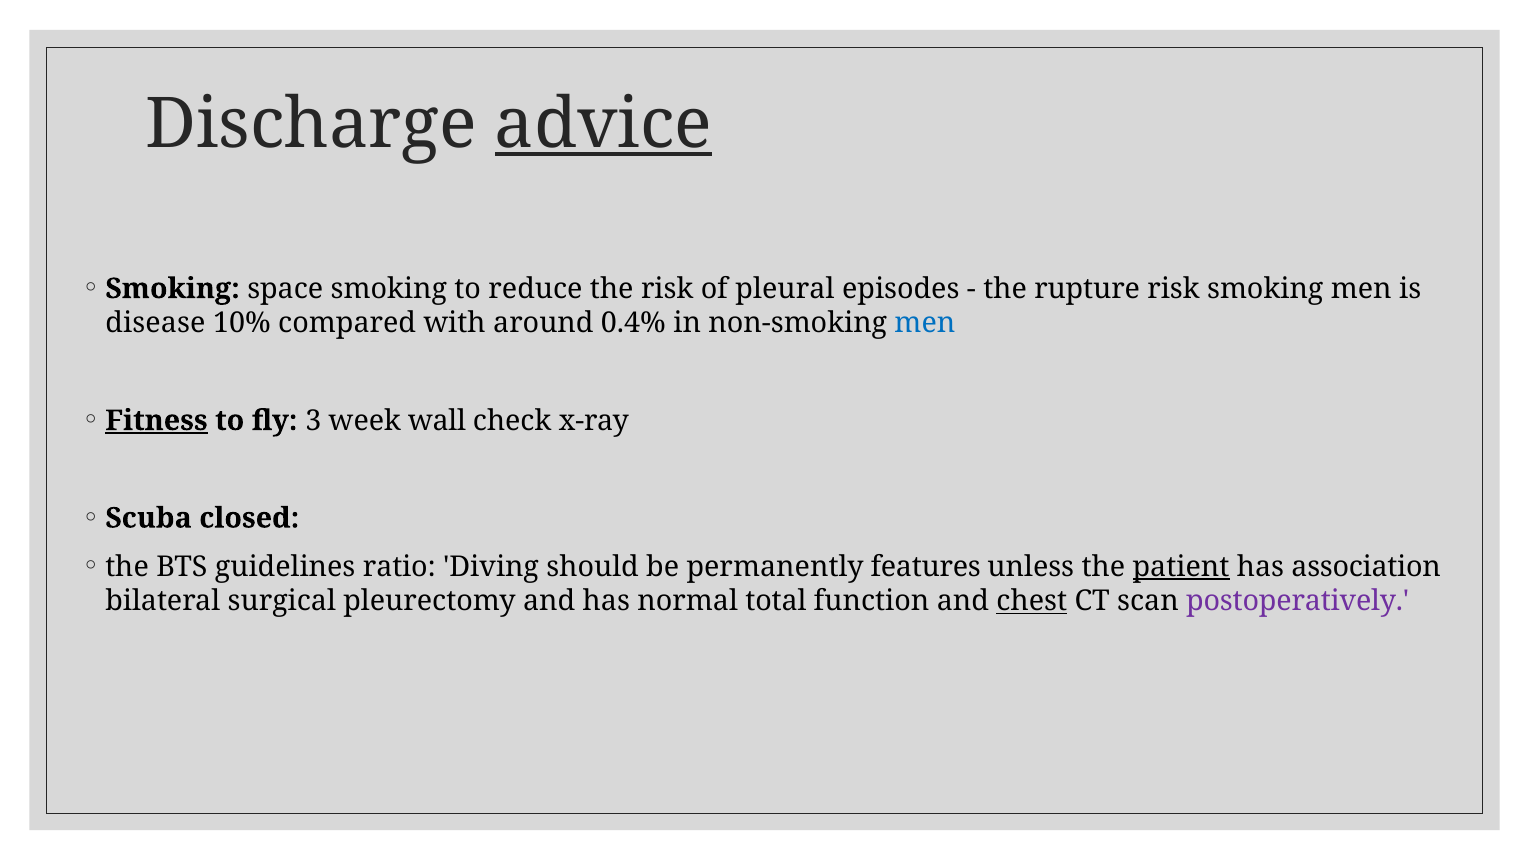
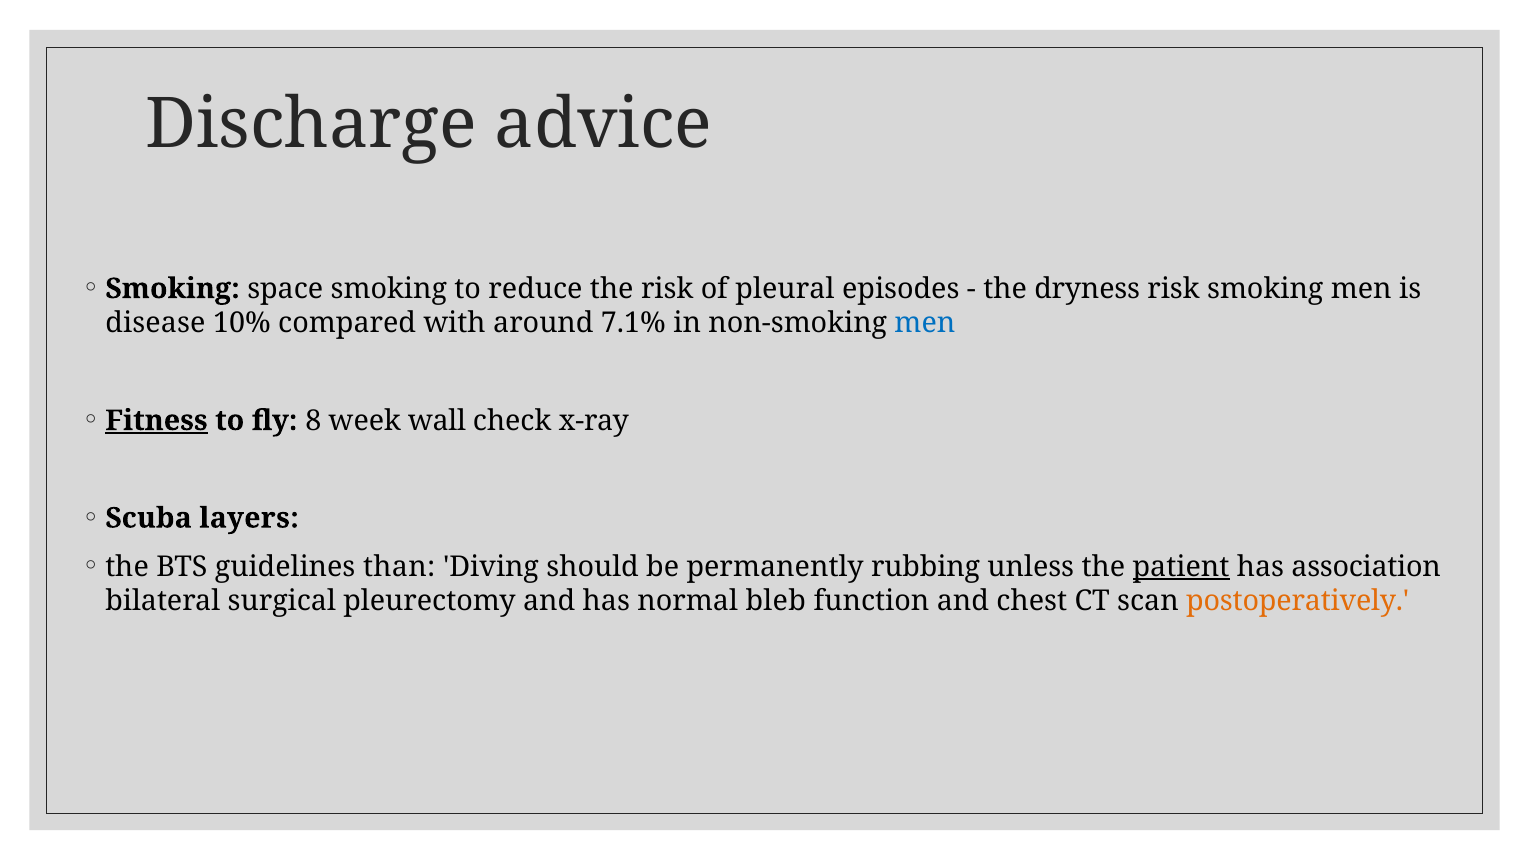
advice underline: present -> none (604, 124)
rupture: rupture -> dryness (1087, 289)
0.4%: 0.4% -> 7.1% (633, 323)
3: 3 -> 8 (313, 421)
closed: closed -> layers (249, 518)
ratio: ratio -> than (399, 567)
features: features -> rubbing (926, 567)
total: total -> bleb (776, 601)
chest underline: present -> none (1032, 601)
postoperatively colour: purple -> orange (1298, 601)
